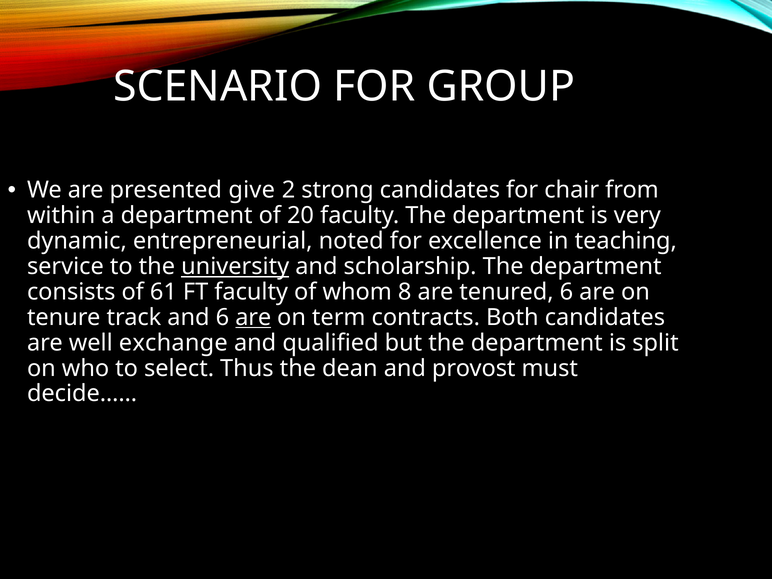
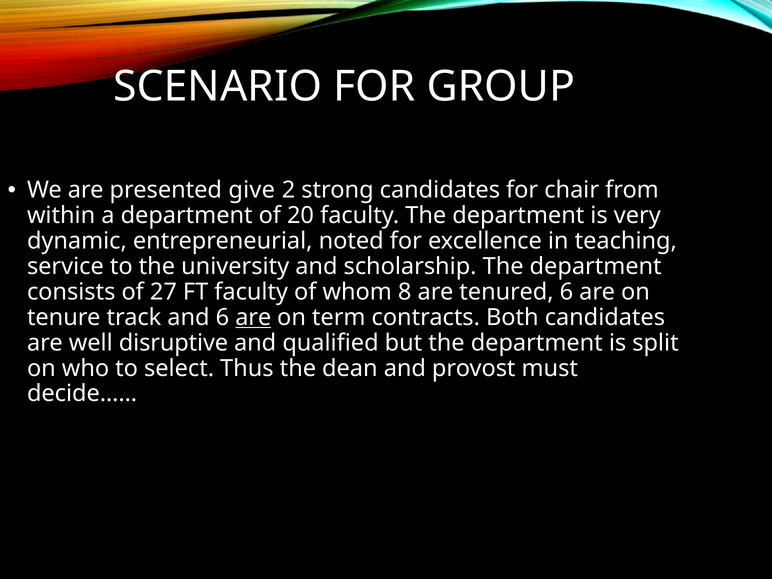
university underline: present -> none (235, 266)
61: 61 -> 27 (163, 292)
exchange: exchange -> disruptive (174, 343)
